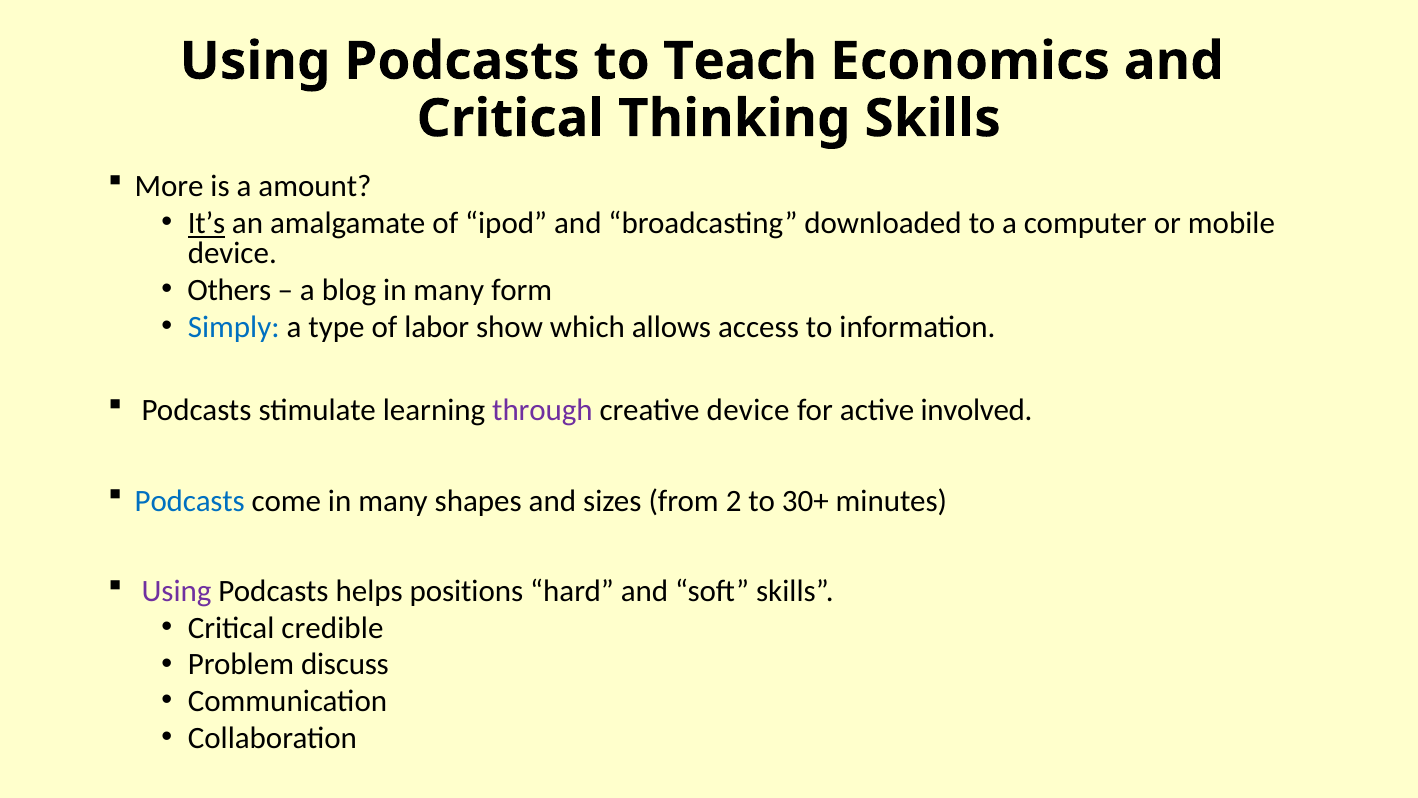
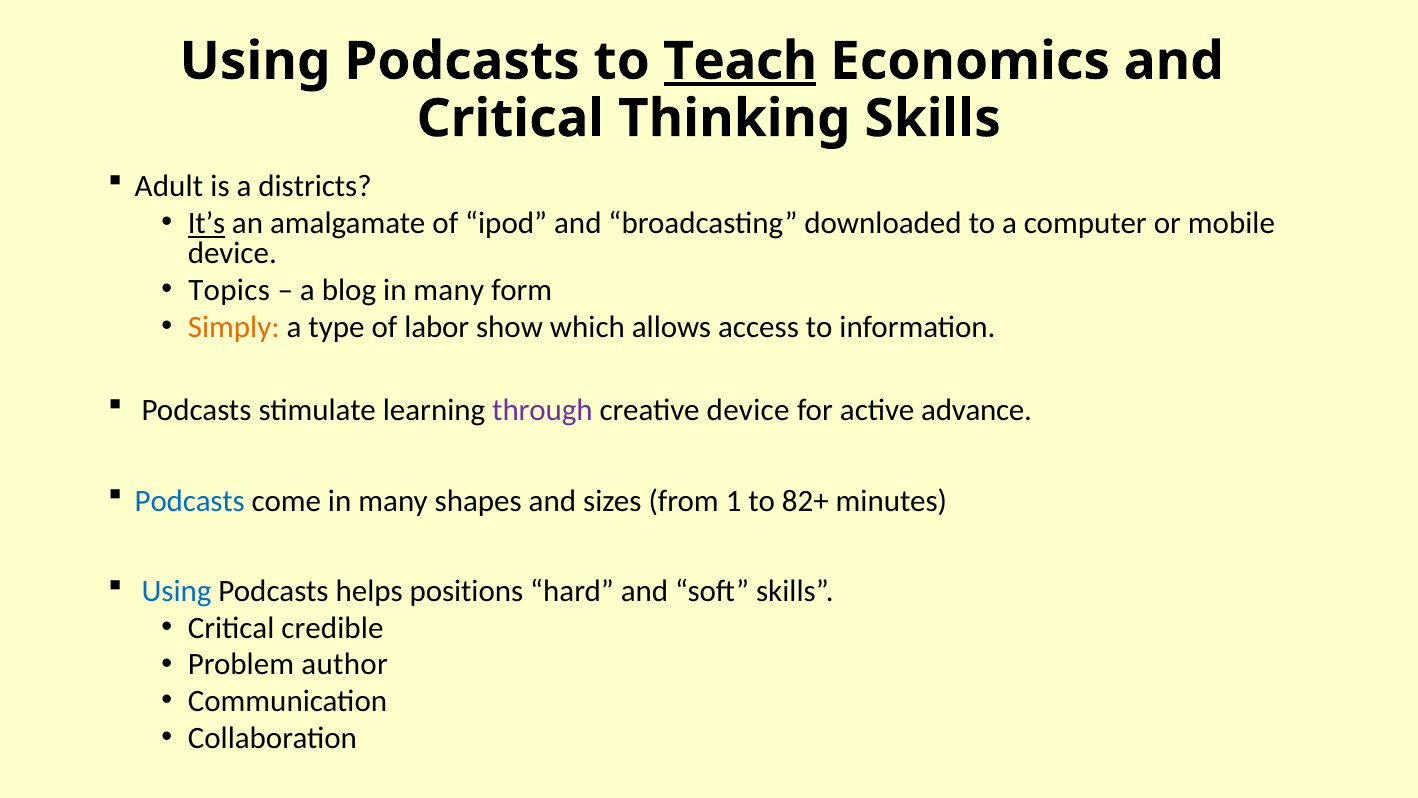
Teach underline: none -> present (740, 61)
More: More -> Adult (169, 187)
amount: amount -> districts (315, 187)
Others: Others -> Topics (229, 290)
Simply colour: blue -> orange (234, 327)
involved: involved -> advance (977, 411)
2: 2 -> 1 (734, 501)
30+: 30+ -> 82+ (805, 501)
Using colour: purple -> blue (177, 591)
discuss: discuss -> author (345, 664)
